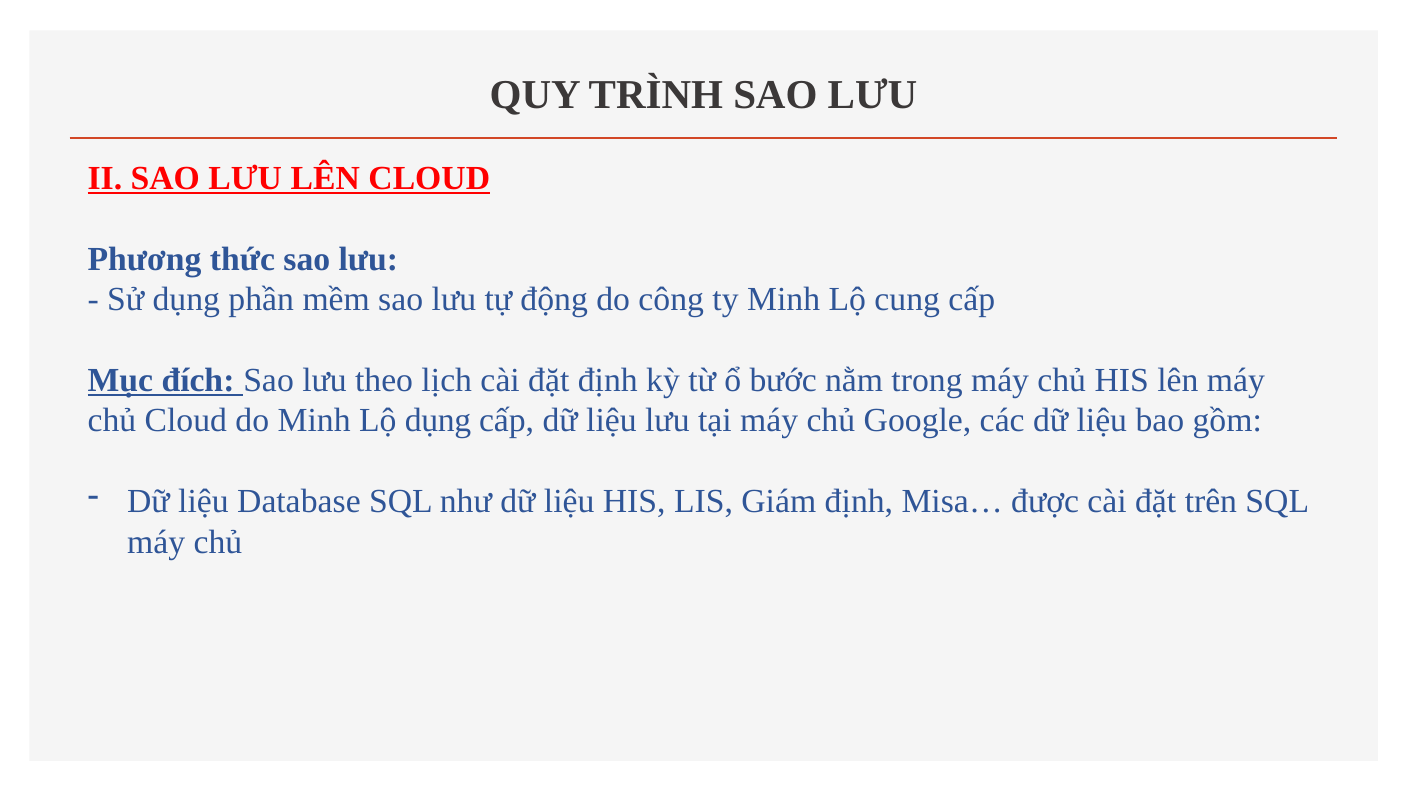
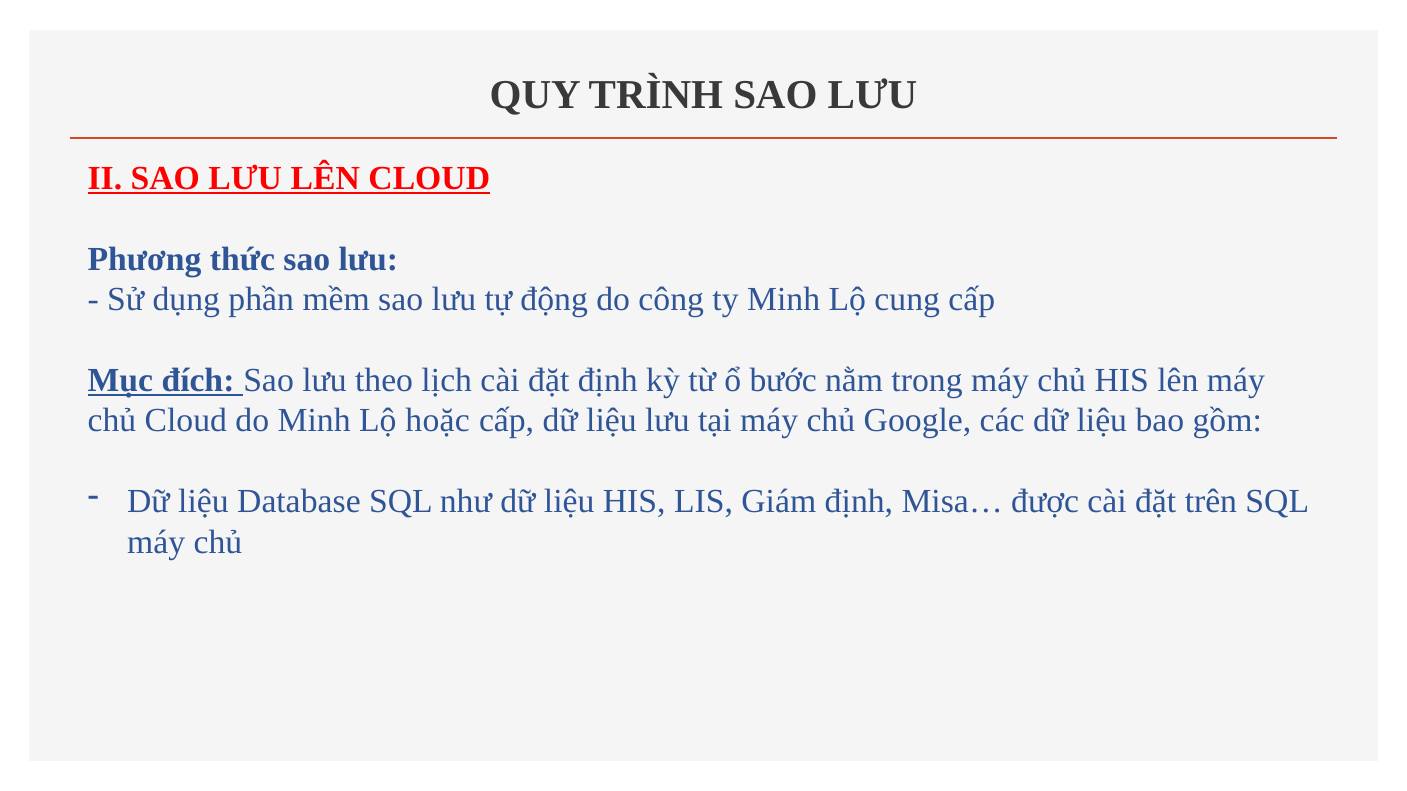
Lộ dụng: dụng -> hoặc (438, 421)
